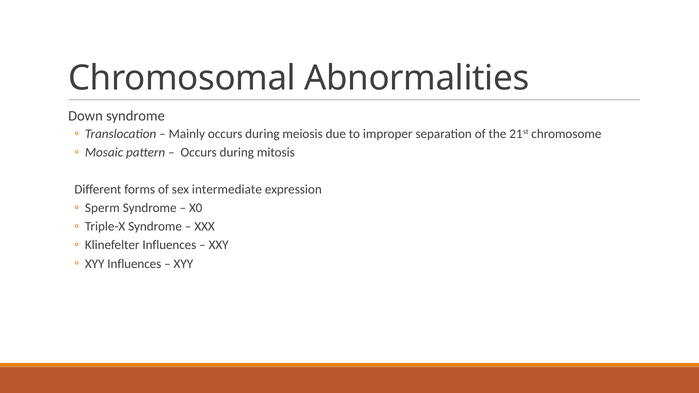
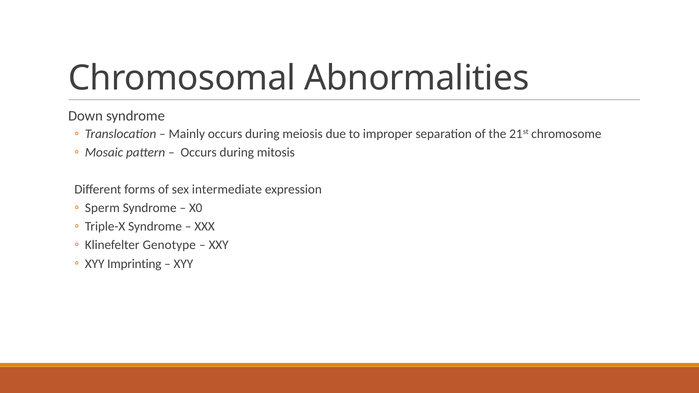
Klinefelter Influences: Influences -> Genotype (169, 245)
XYY Influences: Influences -> Imprinting (134, 264)
